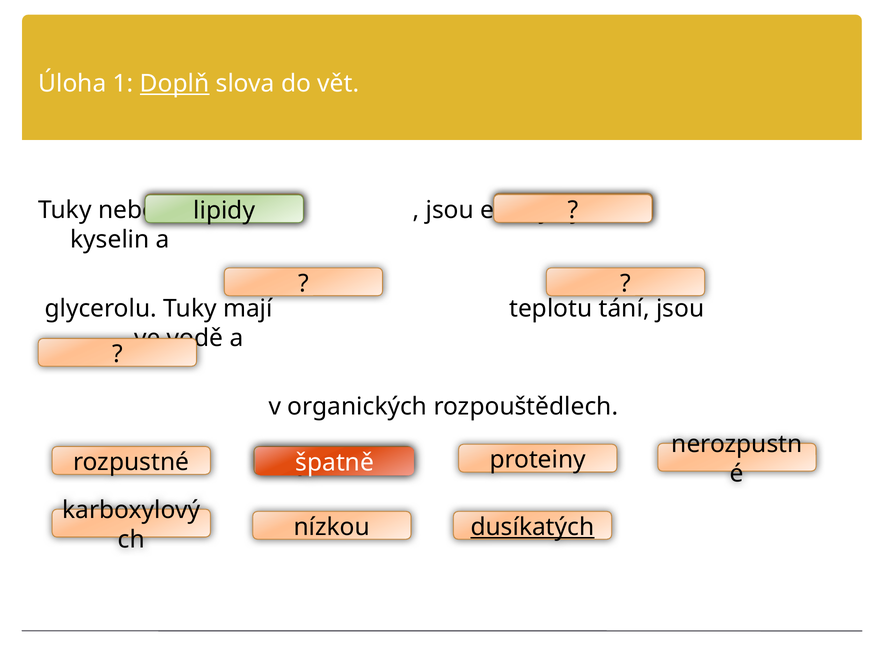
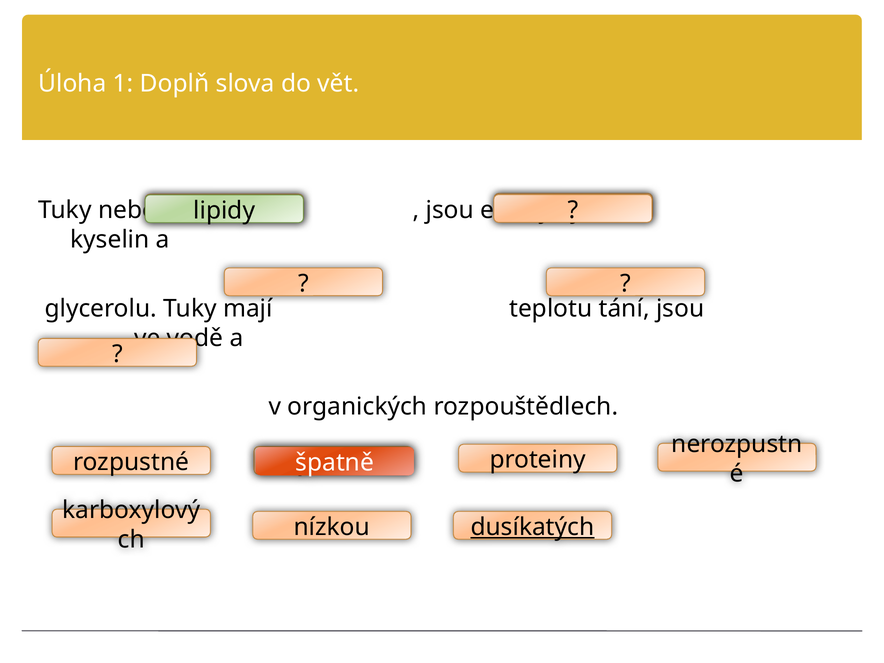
Doplň underline: present -> none (175, 83)
